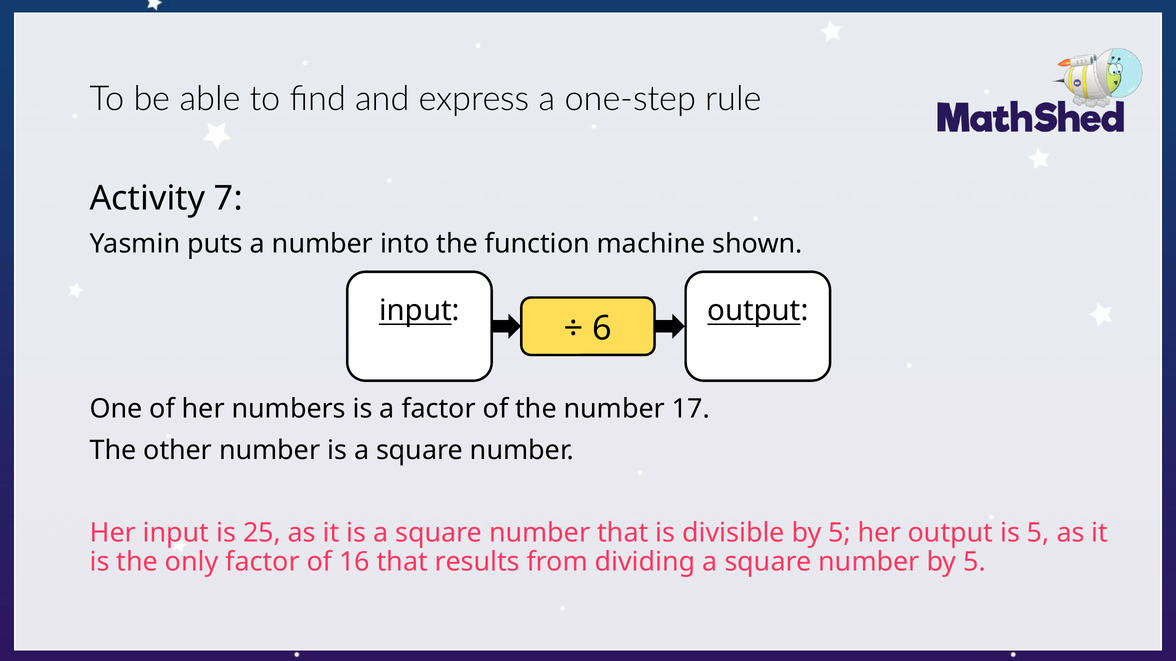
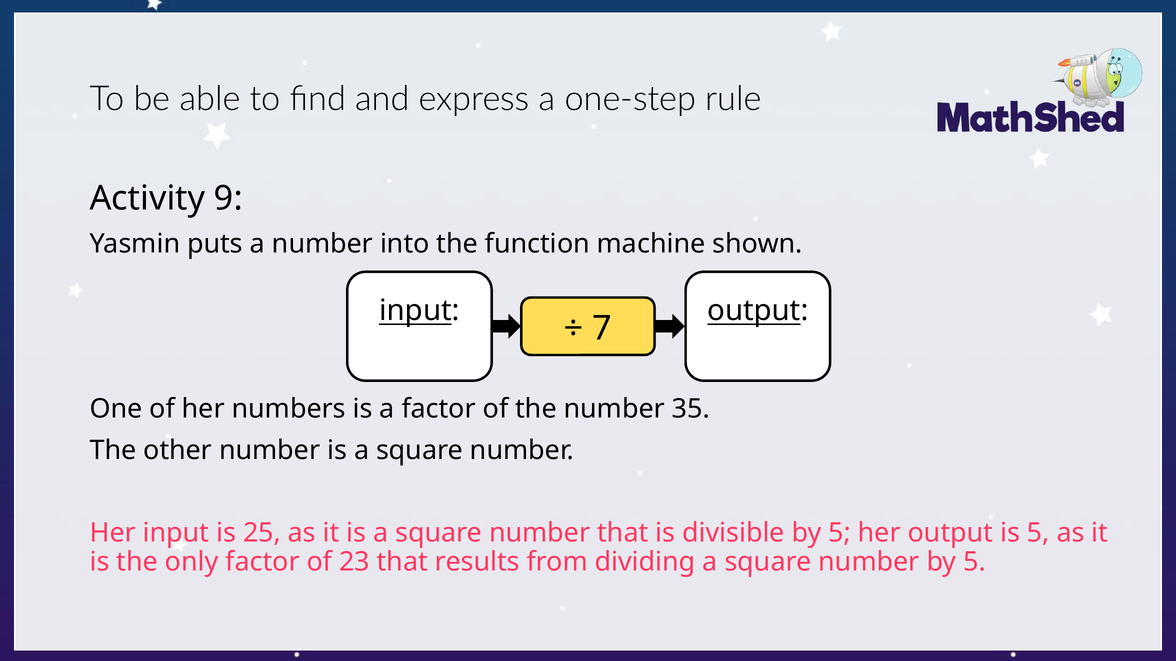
7: 7 -> 9 (228, 199)
6: 6 -> 7 (602, 329)
17: 17 -> 35 (691, 409)
16: 16 -> 23 (354, 562)
